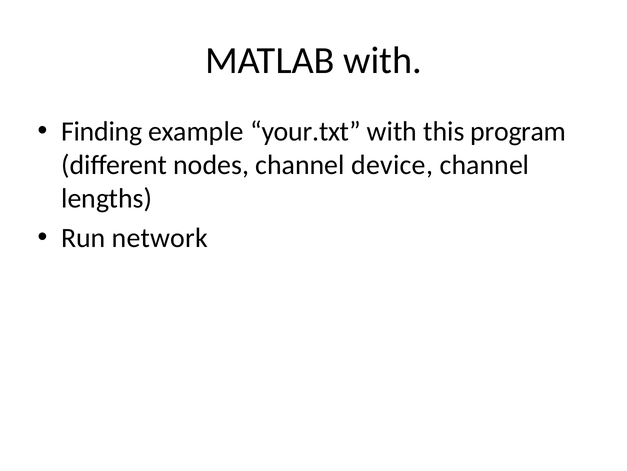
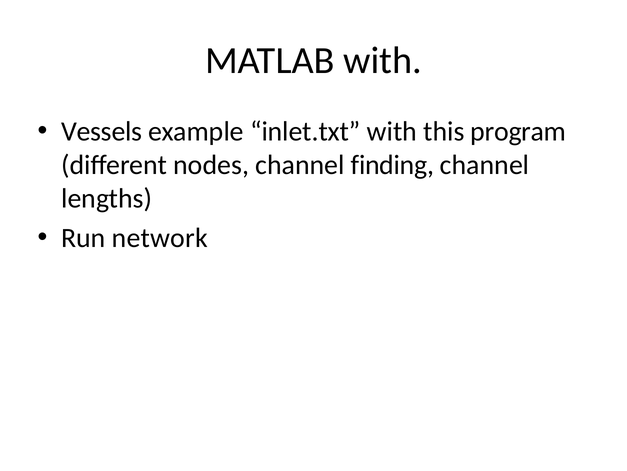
Finding: Finding -> Vessels (102, 132)
your.txt: your.txt -> inlet.txt (305, 132)
device: device -> finding (392, 165)
